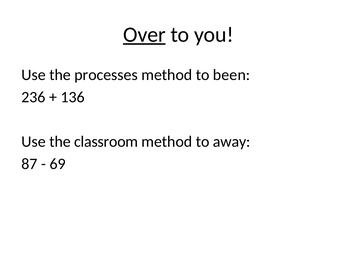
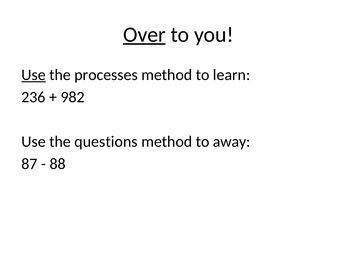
Use underline: none -> present (34, 75)
been: been -> learn (232, 75)
136: 136 -> 982 (73, 97)
classroom: classroom -> questions (106, 142)
69: 69 -> 88 (58, 164)
